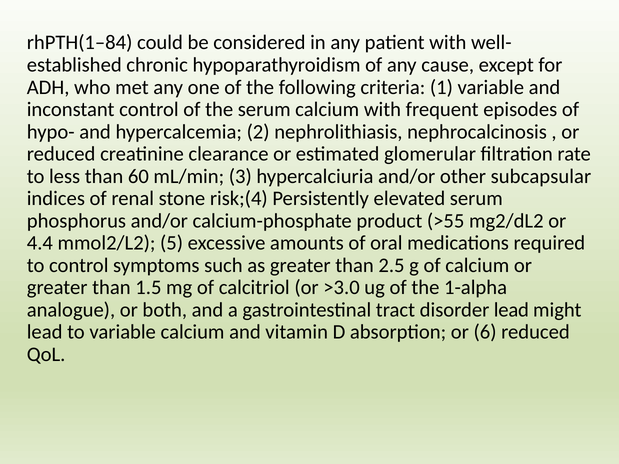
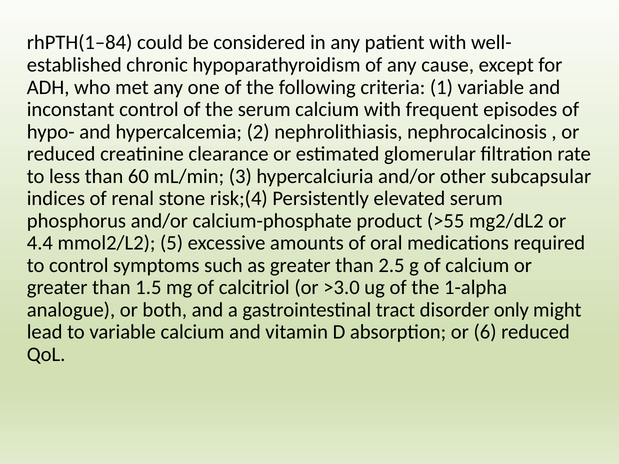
disorder lead: lead -> only (511, 310)
